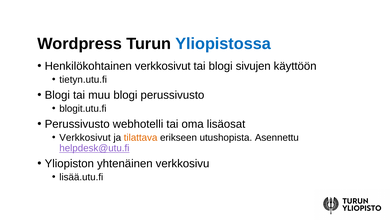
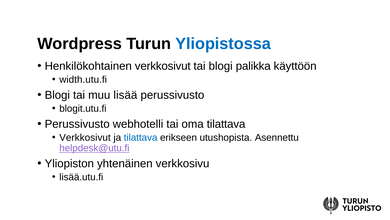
sivujen: sivujen -> palikka (253, 66)
tietyn.utu.fi: tietyn.utu.fi -> width.utu.fi (83, 79)
muu blogi: blogi -> lisää (125, 95)
oma lisäosat: lisäosat -> tilattava (226, 124)
tilattava colour: orange -> blue (141, 137)
